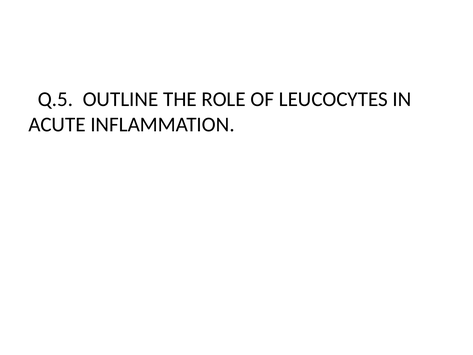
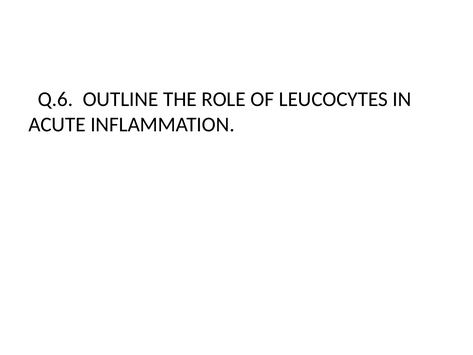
Q.5: Q.5 -> Q.6 (56, 99)
